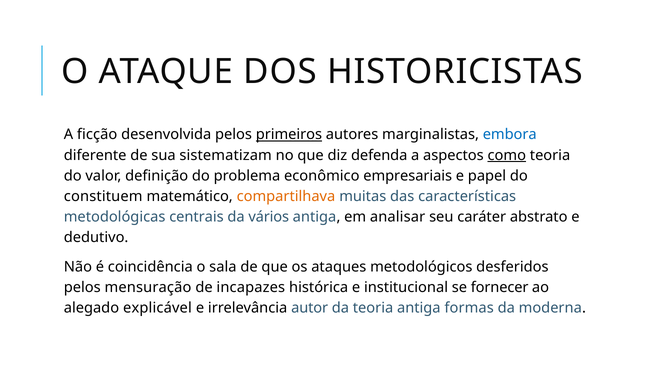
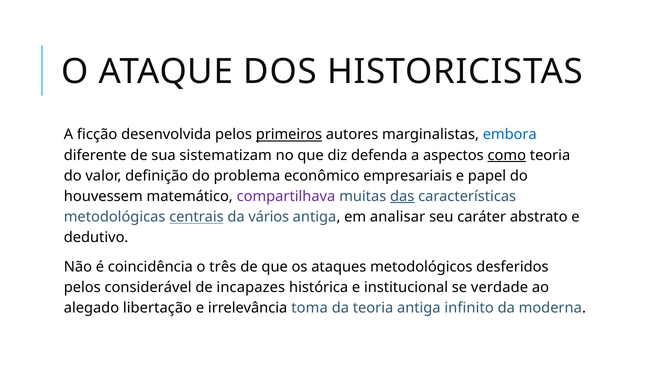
constituem: constituem -> houvessem (103, 196)
compartilhava colour: orange -> purple (286, 196)
das underline: none -> present (402, 196)
centrais underline: none -> present (196, 217)
sala: sala -> três (223, 267)
mensuração: mensuração -> considerável (148, 287)
fornecer: fornecer -> verdade (499, 287)
explicável: explicável -> libertação (157, 308)
autor: autor -> toma (310, 308)
formas: formas -> infinito (469, 308)
